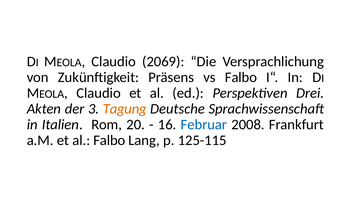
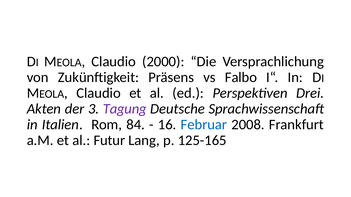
2069: 2069 -> 2000 (163, 62)
Tagung colour: orange -> purple (125, 109)
20: 20 -> 84 (136, 125)
al Falbo: Falbo -> Futur (109, 141)
125-115: 125-115 -> 125-165 (202, 141)
